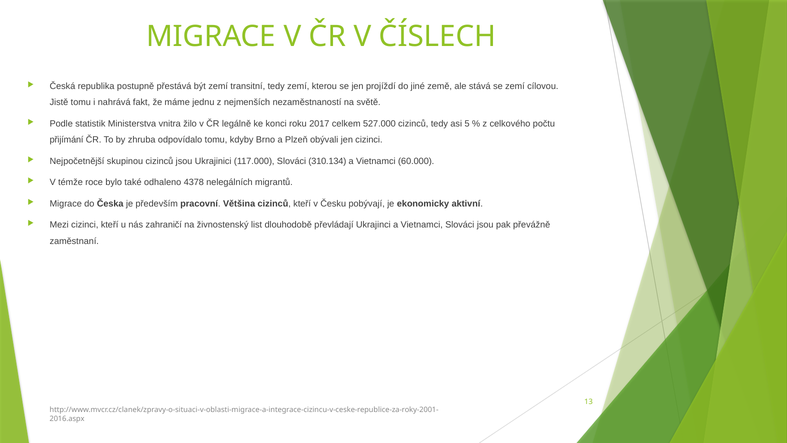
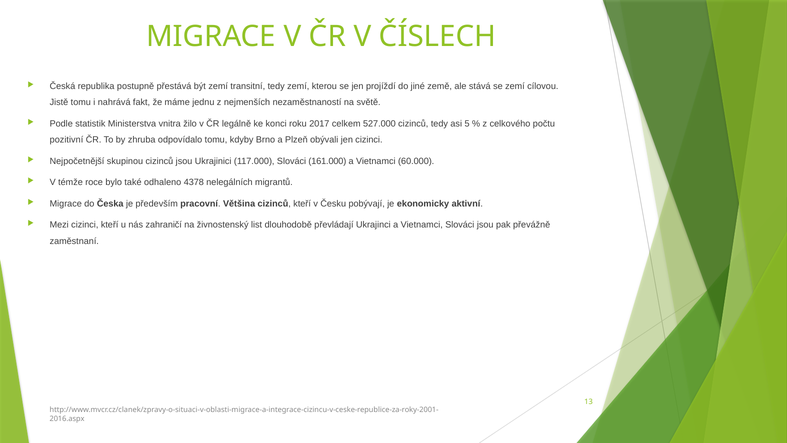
přijímání: přijímání -> pozitivní (66, 140)
310.134: 310.134 -> 161.000 (327, 161)
